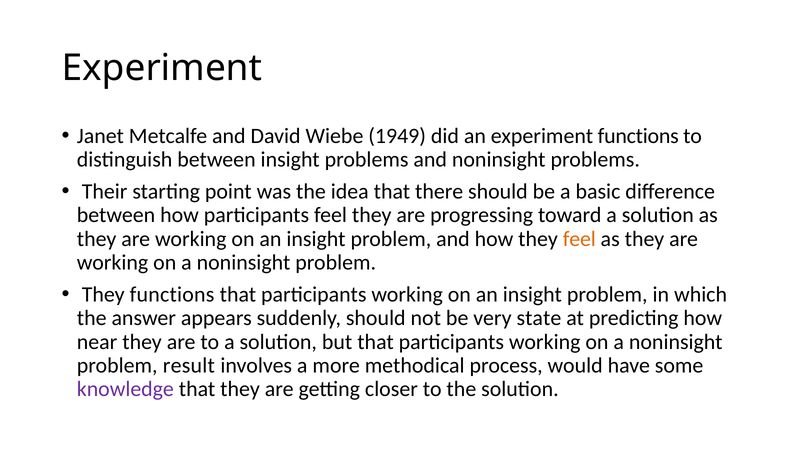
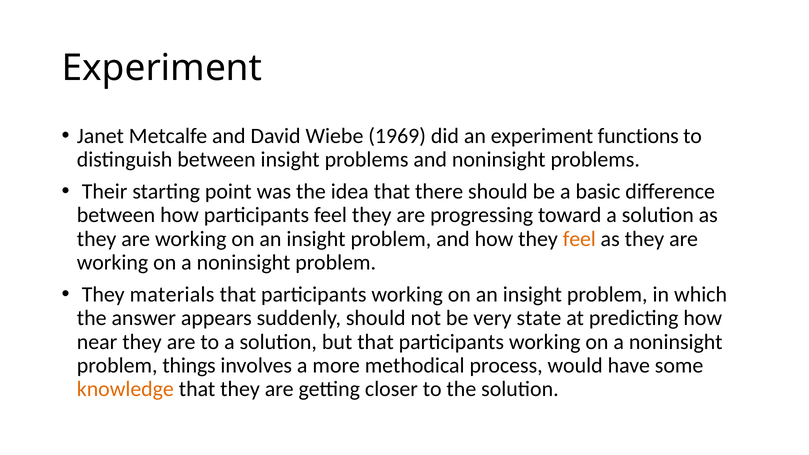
1949: 1949 -> 1969 (397, 136)
They functions: functions -> materials (172, 295)
result: result -> things (189, 366)
knowledge colour: purple -> orange (125, 389)
